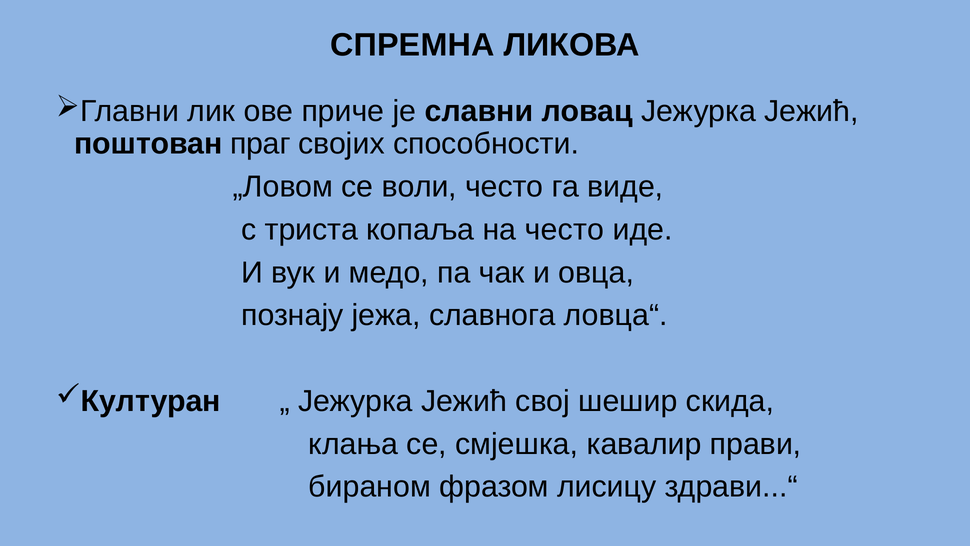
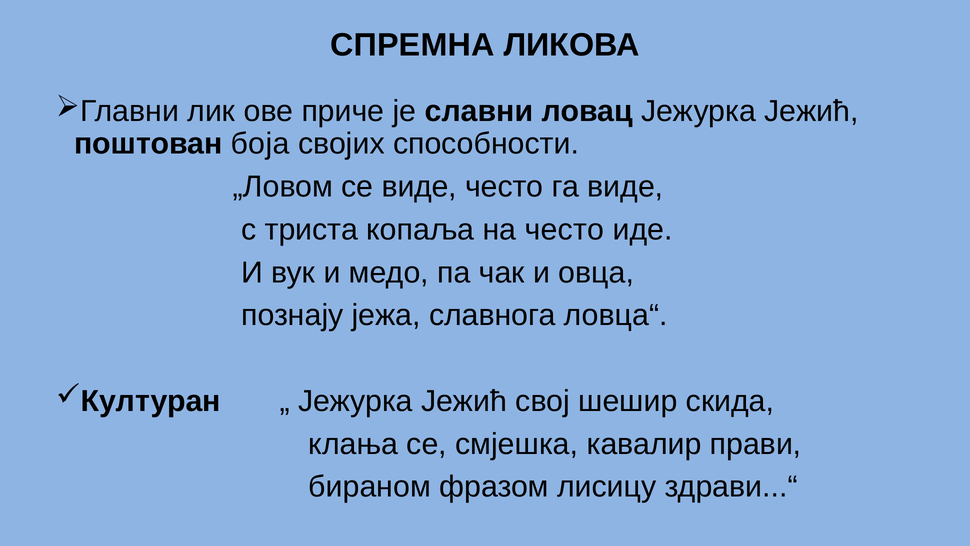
праг: праг -> боја (260, 144)
се воли: воли -> виде (419, 187)
